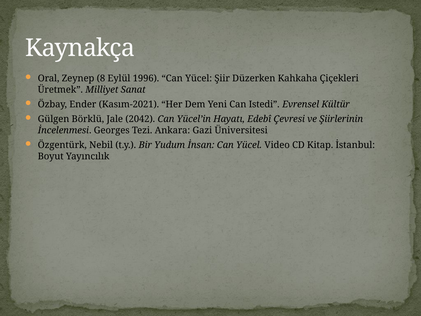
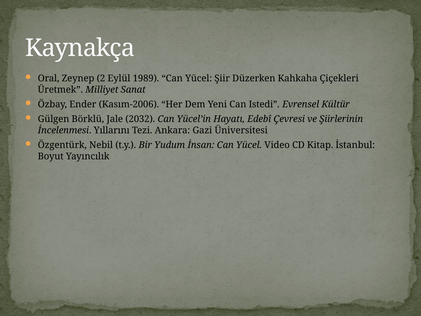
8: 8 -> 2 (101, 78)
1996: 1996 -> 1989 (146, 78)
Kasım-2021: Kasım-2021 -> Kasım-2006 (129, 104)
2042: 2042 -> 2032 (140, 119)
Georges: Georges -> Yıllarını (112, 130)
